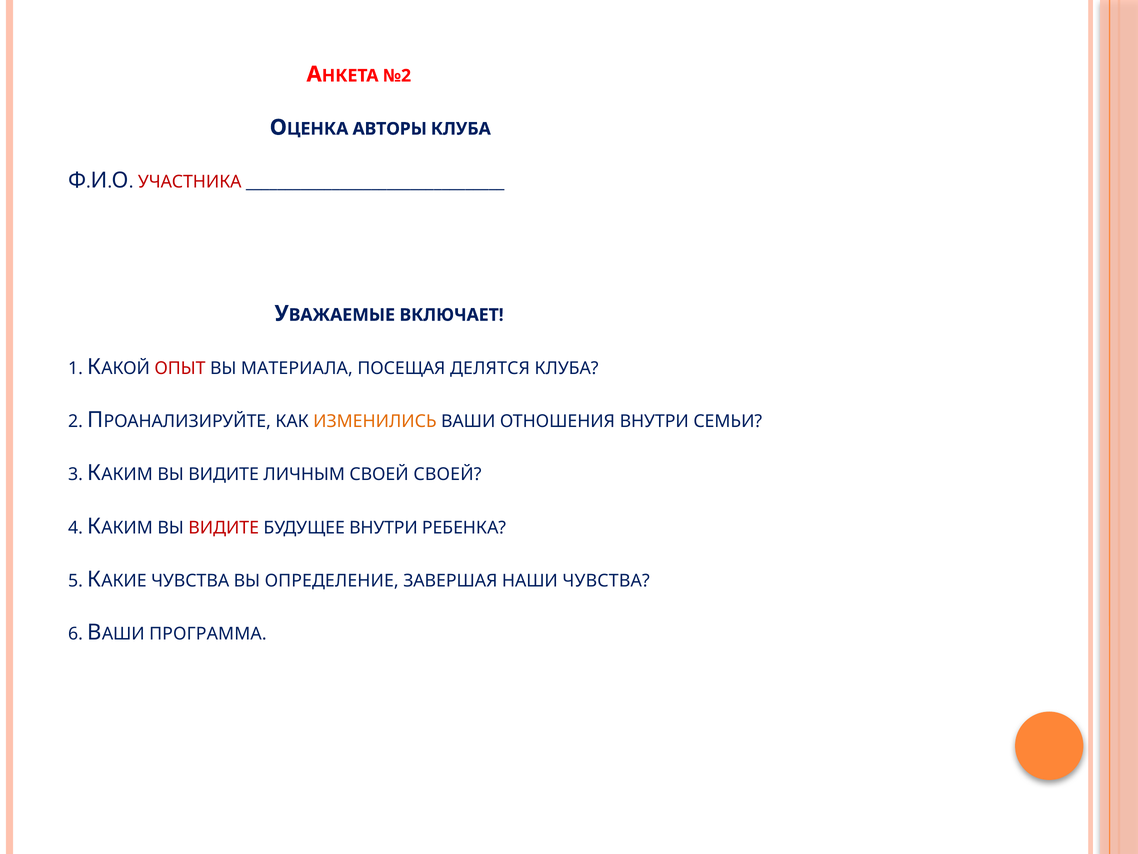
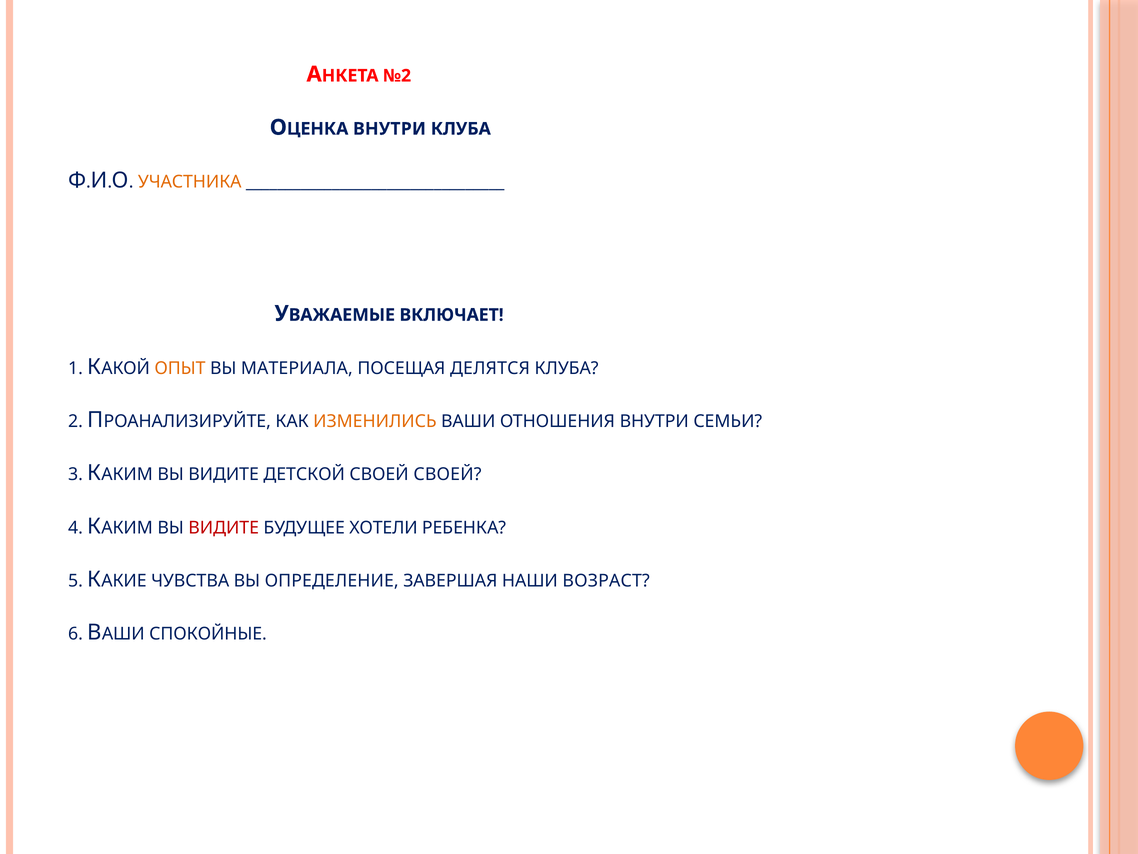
ОЦЕНКА АВТОРЫ: АВТОРЫ -> ВНУТРИ (390, 129)
УЧАСТНИКА colour: red -> orange (190, 182)
ОПЫТ colour: red -> orange (180, 368)
ЛИЧНЫМ: ЛИЧНЫМ -> ДЕТСКОЙ (304, 474)
БУДУЩЕЕ ВНУТРИ: ВНУТРИ -> ХОТЕЛИ (383, 527)
НАШИ ЧУВСТВА: ЧУВСТВА -> ВОЗРАСТ (606, 580)
ПРОГРАММА: ПРОГРАММА -> СПОКОЙНЫЕ (208, 634)
